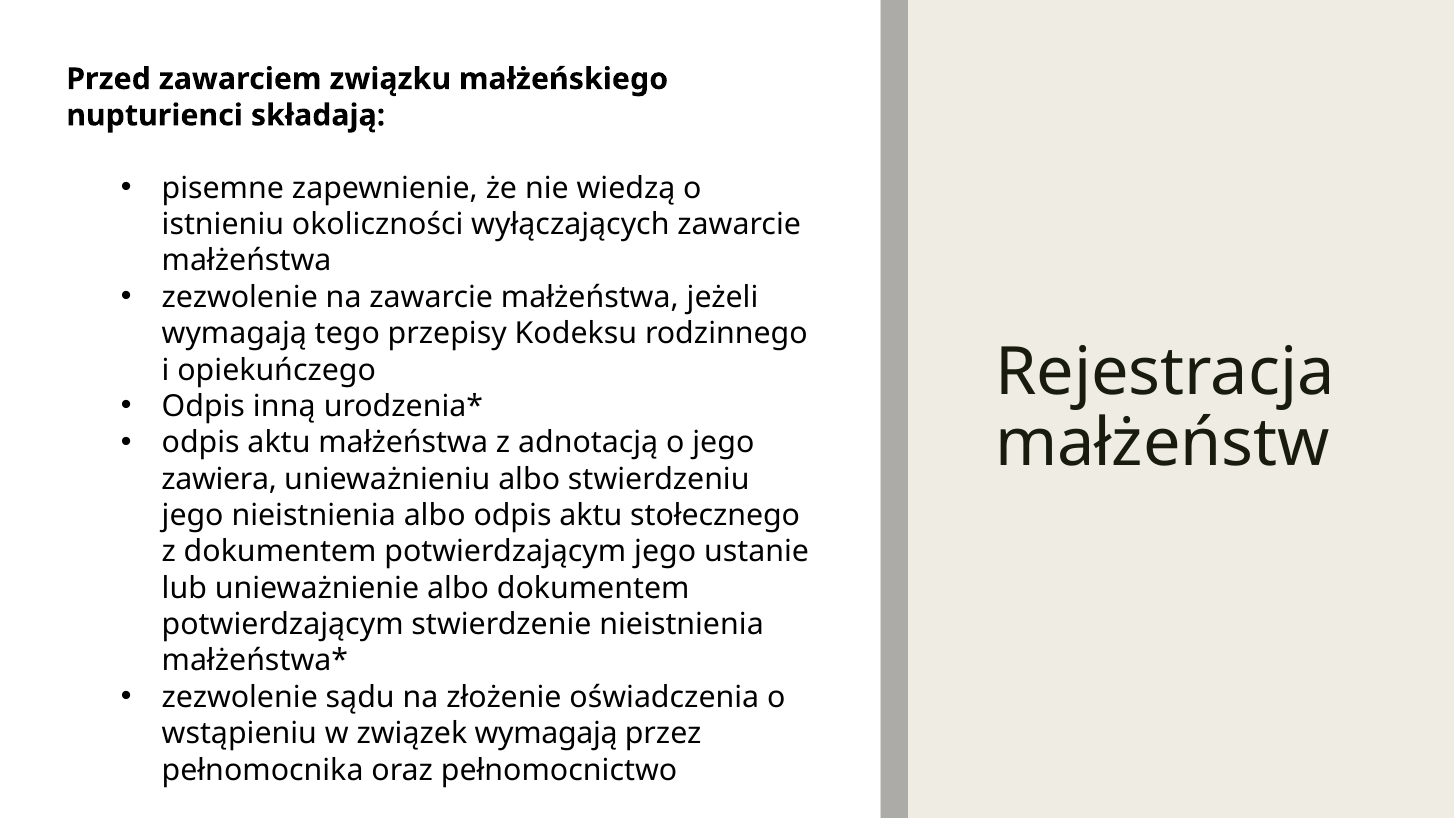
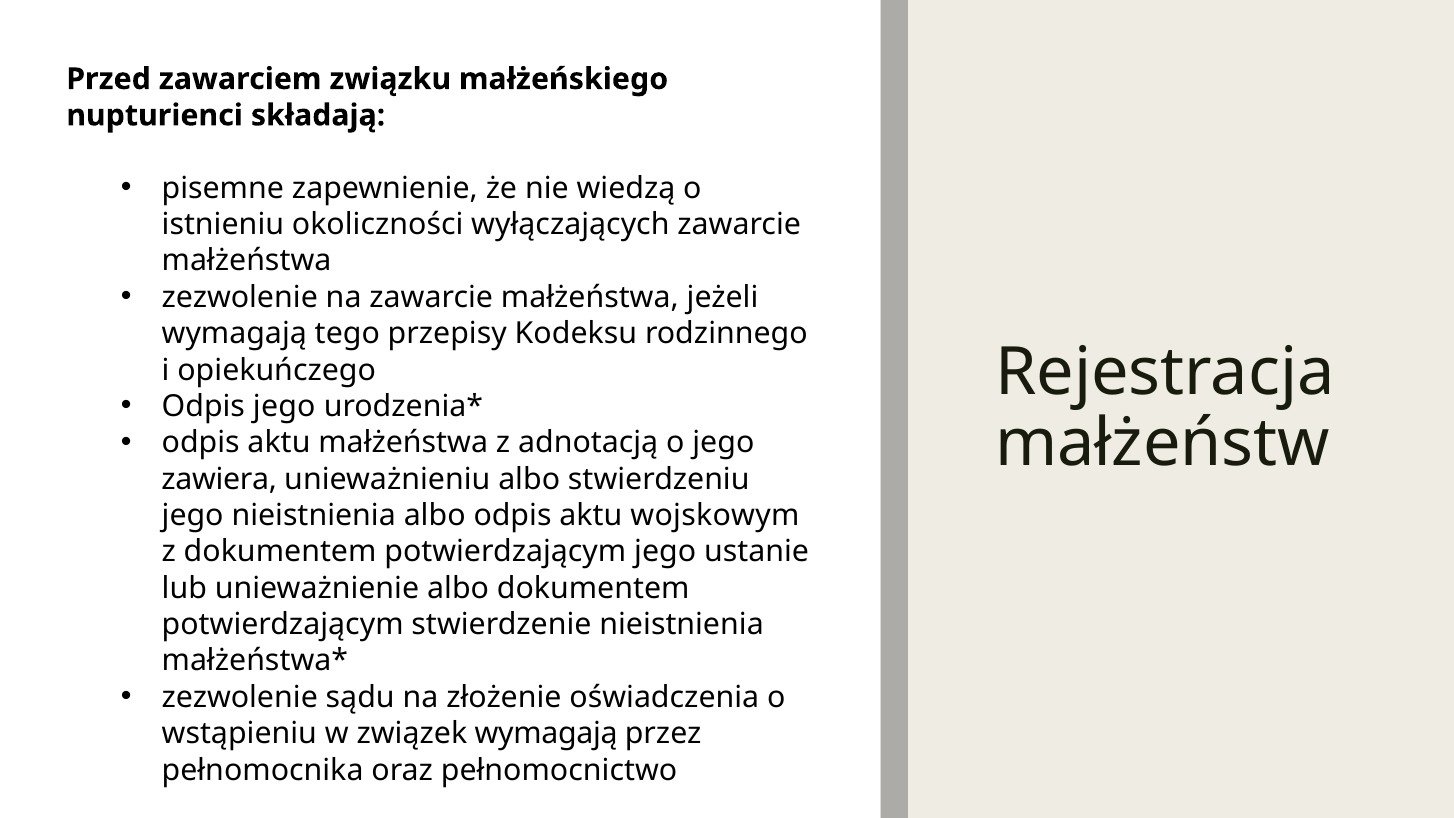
Odpis inną: inną -> jego (284, 406)
stołecznego: stołecznego -> wojskowym (715, 515)
